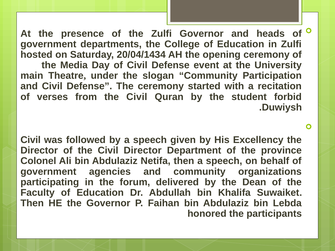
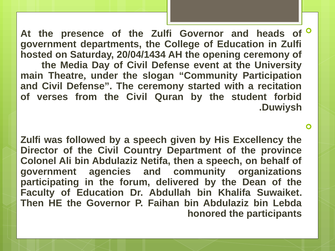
Civil: Civil -> Zulfi (31, 140)
Civil Director: Director -> Country (143, 151)
